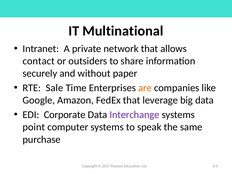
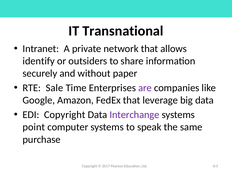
Multinational: Multinational -> Transnational (123, 31)
contact: contact -> identify (39, 61)
are colour: orange -> purple (145, 88)
EDI Corporate: Corporate -> Copyright (65, 115)
